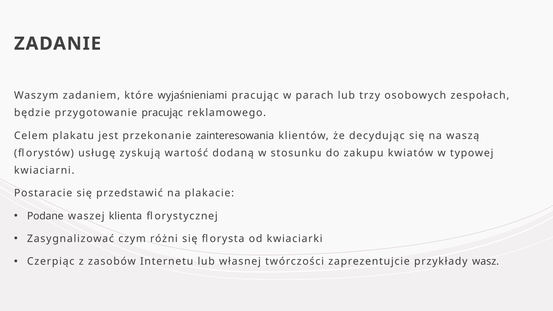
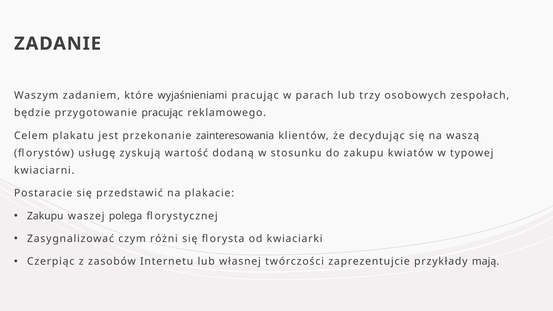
Podane: Podane -> Zakupu (45, 216)
klienta: klienta -> polega (126, 216)
wasz: wasz -> mają (486, 262)
